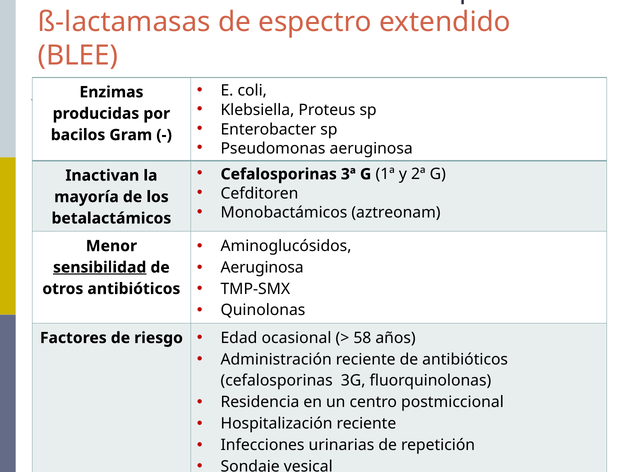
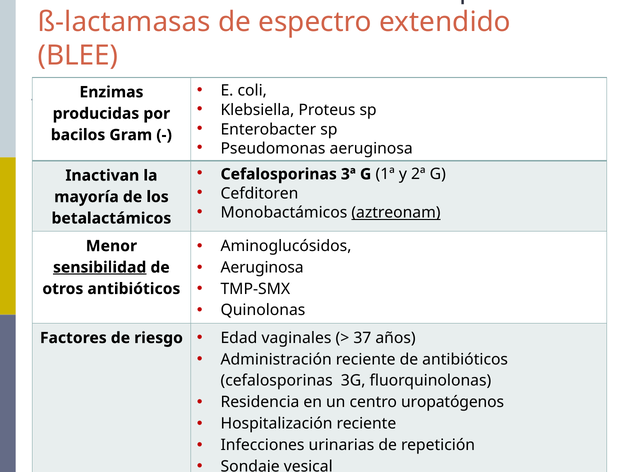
aztreonam underline: none -> present (396, 213)
ocasional: ocasional -> vaginales (296, 338)
58: 58 -> 37 (362, 338)
postmiccional: postmiccional -> uropatógenos (453, 402)
